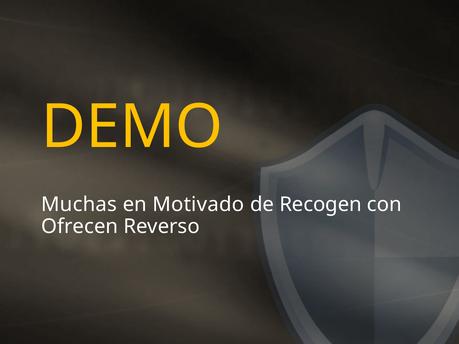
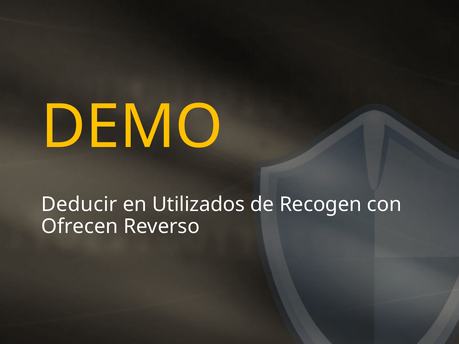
Muchas: Muchas -> Deducir (79, 204)
Motivado: Motivado -> Utilizados (198, 204)
